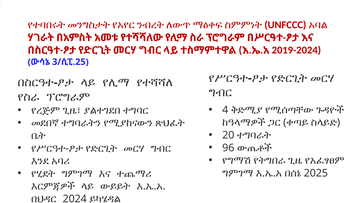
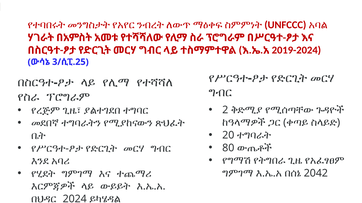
4: 4 -> 2 (225, 110)
96: 96 -> 80 (228, 148)
2025: 2025 -> 2042 (316, 174)
